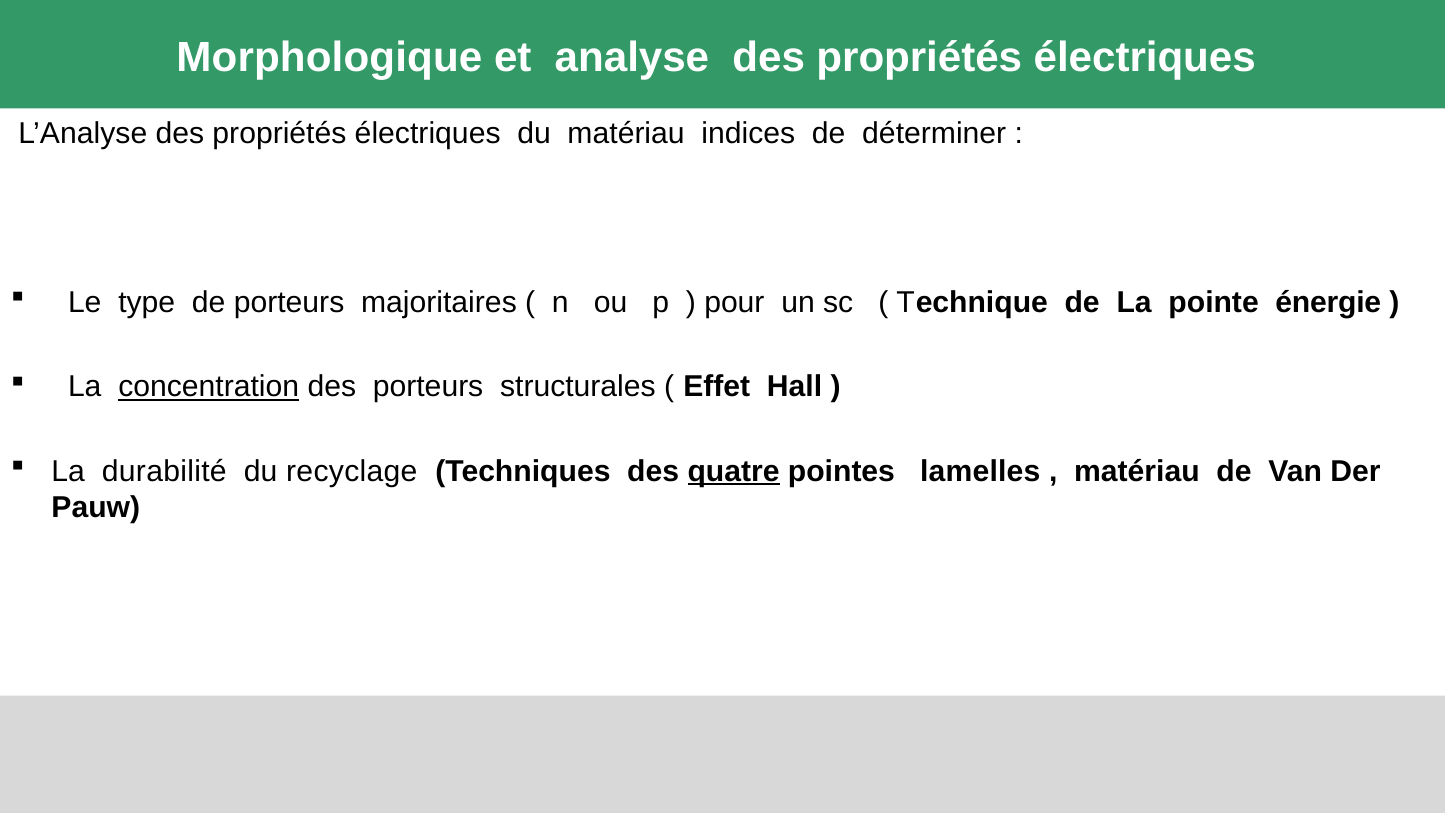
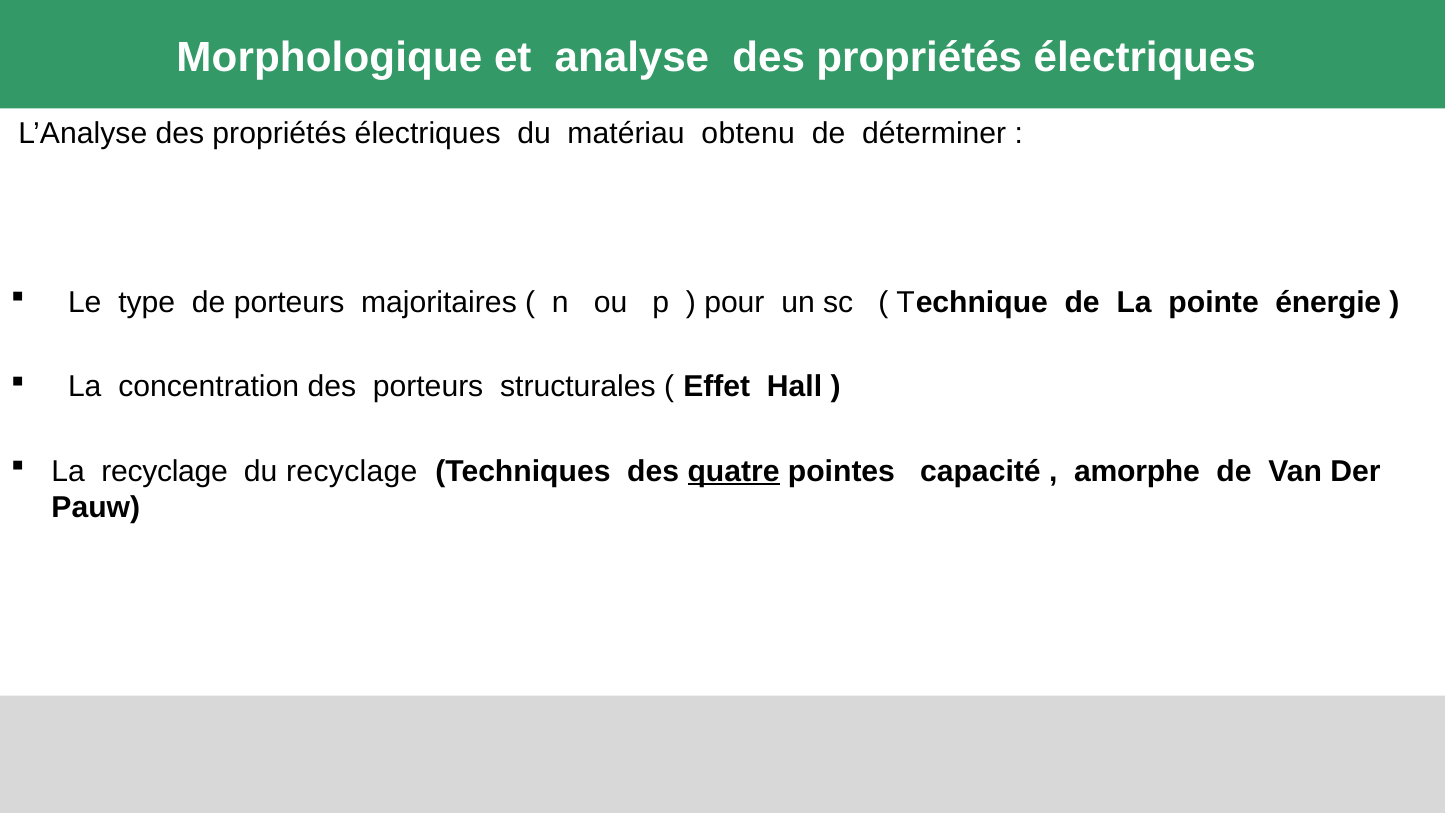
indices: indices -> obtenu (748, 134)
concentration underline: present -> none (209, 387)
La durabilité: durabilité -> recyclage (165, 471)
lamelles: lamelles -> capacité (980, 471)
matériau: matériau -> amorphe (1137, 471)
